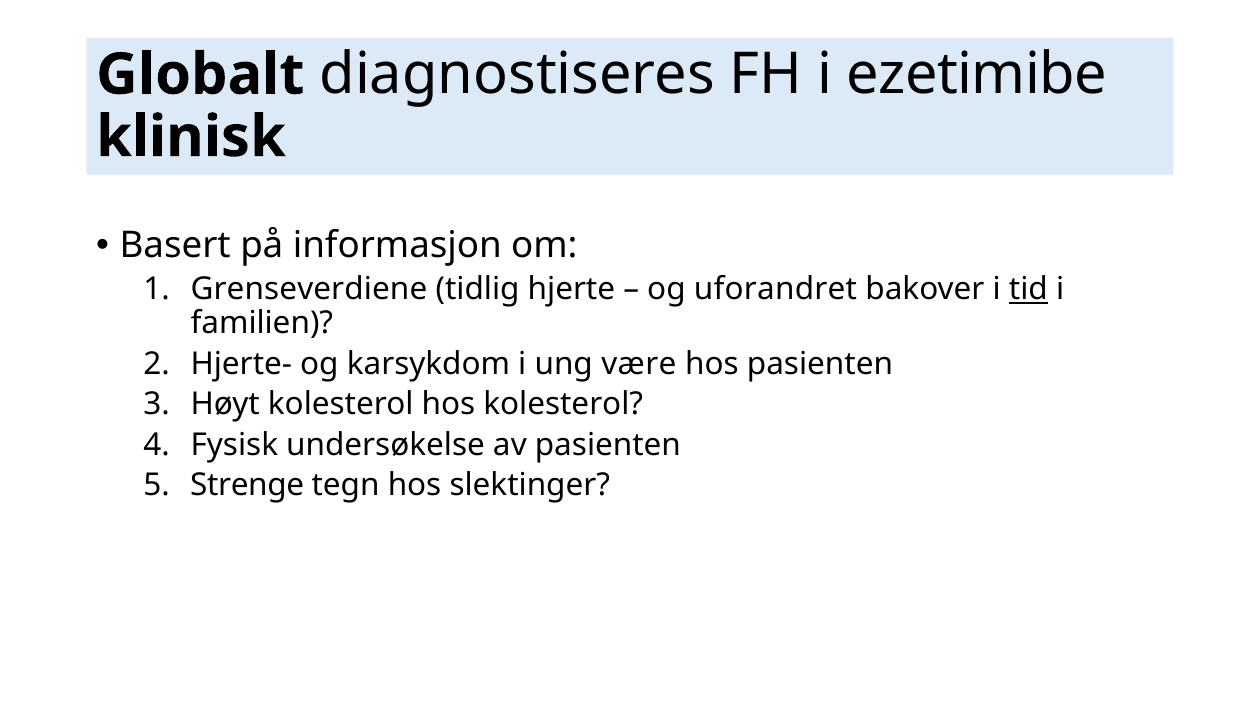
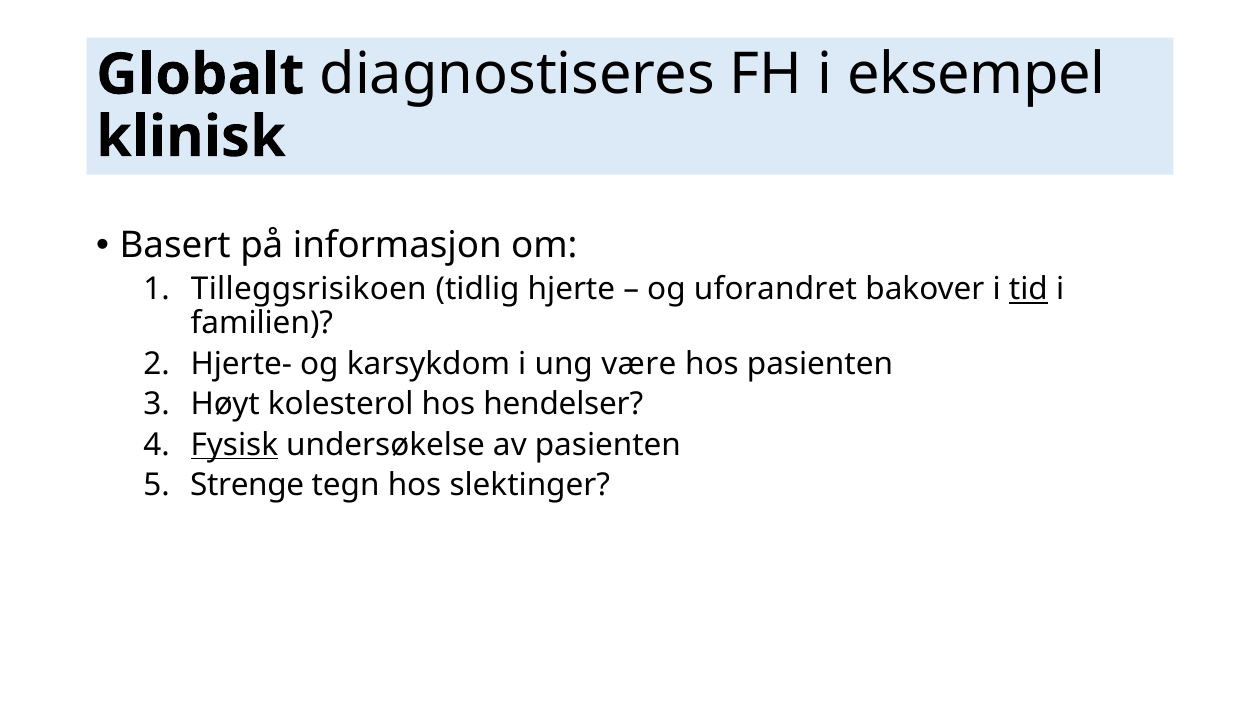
ezetimibe: ezetimibe -> eksempel (977, 75)
Grenseverdiene: Grenseverdiene -> Tilleggsrisikoen (309, 289)
hos kolesterol: kolesterol -> hendelser (563, 404)
Fysisk underline: none -> present (234, 445)
